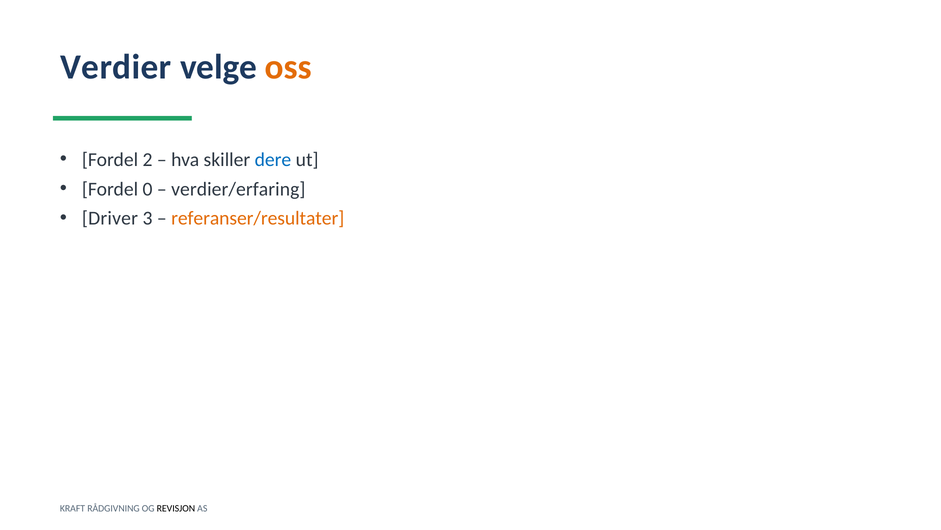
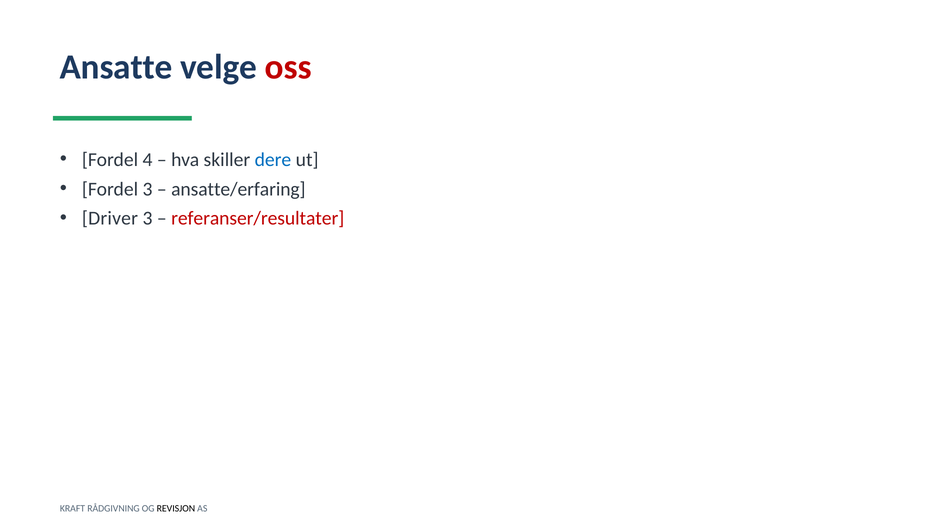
Verdier: Verdier -> Ansatte (116, 67)
oss colour: orange -> red (288, 67)
2: 2 -> 4 (148, 159)
Fordel 0: 0 -> 3 (148, 189)
verdier/erfaring: verdier/erfaring -> ansatte/erfaring (238, 189)
referanser/resultater colour: orange -> red (258, 218)
